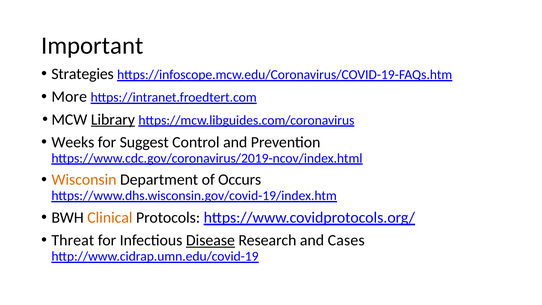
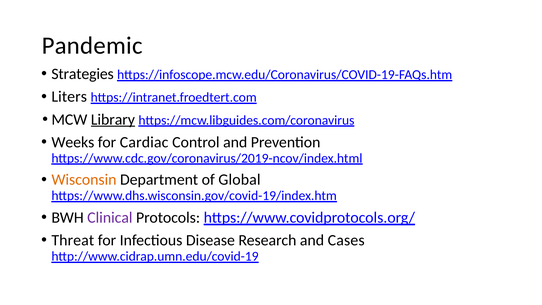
Important: Important -> Pandemic (92, 46)
More: More -> Liters (69, 97)
Suggest: Suggest -> Cardiac (144, 142)
Occurs: Occurs -> Global (239, 180)
Clinical colour: orange -> purple (110, 218)
Disease underline: present -> none (210, 240)
